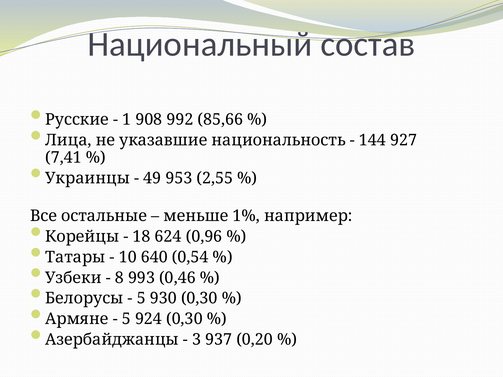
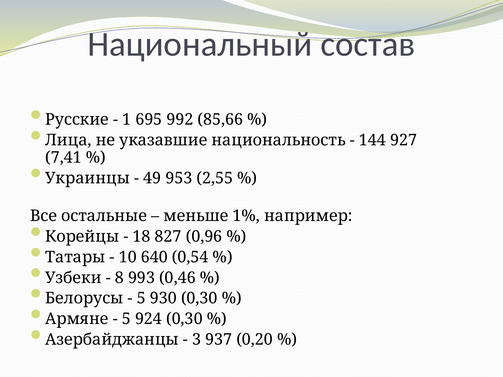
908: 908 -> 695 (149, 120)
624: 624 -> 827 (168, 237)
